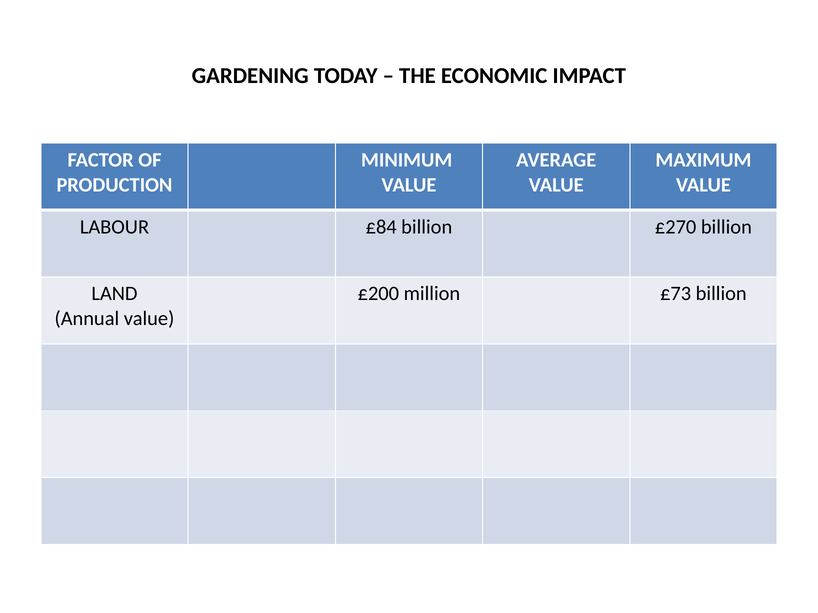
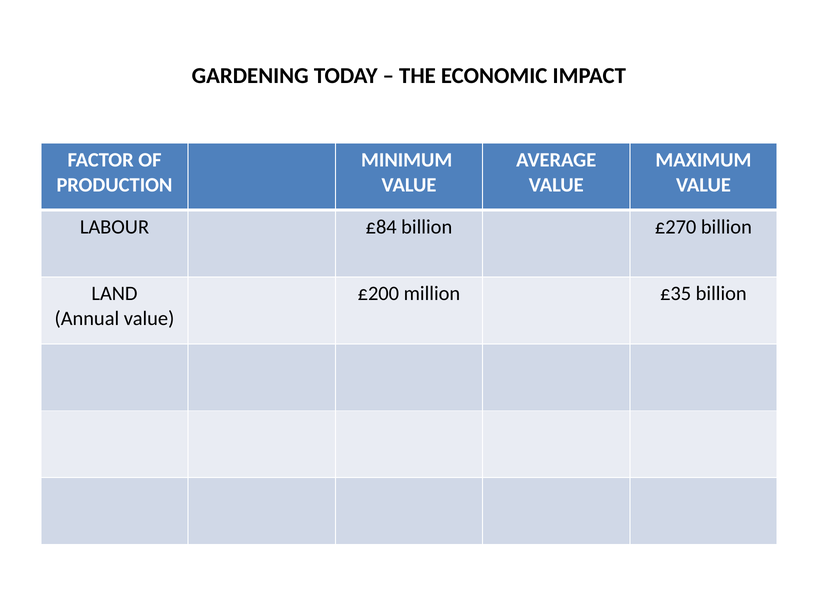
£73: £73 -> £35 (676, 294)
